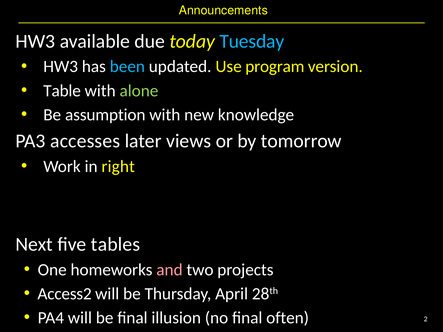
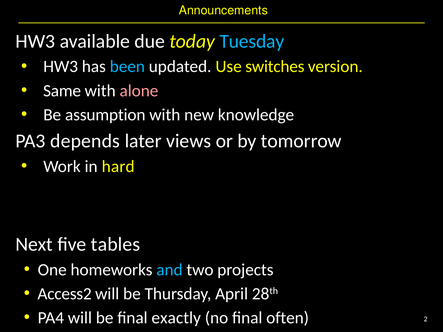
program: program -> switches (275, 67)
Table: Table -> Same (62, 91)
alone colour: light green -> pink (139, 91)
accesses: accesses -> depends (85, 141)
right: right -> hard (118, 167)
and colour: pink -> light blue (169, 270)
illusion: illusion -> exactly (176, 318)
